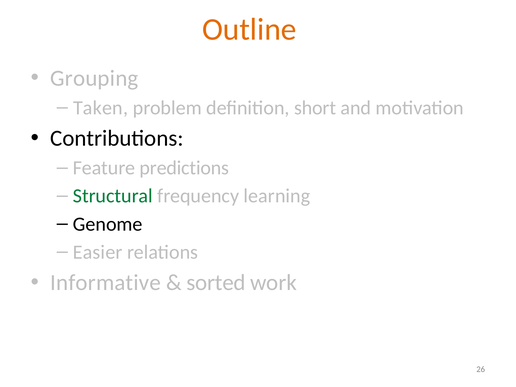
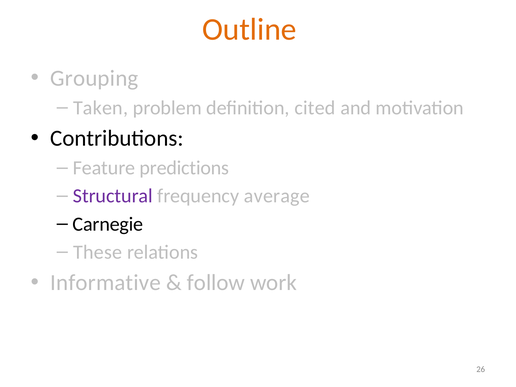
short: short -> cited (315, 108)
Structural colour: green -> purple (113, 196)
learning: learning -> average (277, 196)
Genome: Genome -> Carnegie (108, 224)
Easier: Easier -> These (98, 252)
sorted: sorted -> follow (216, 283)
